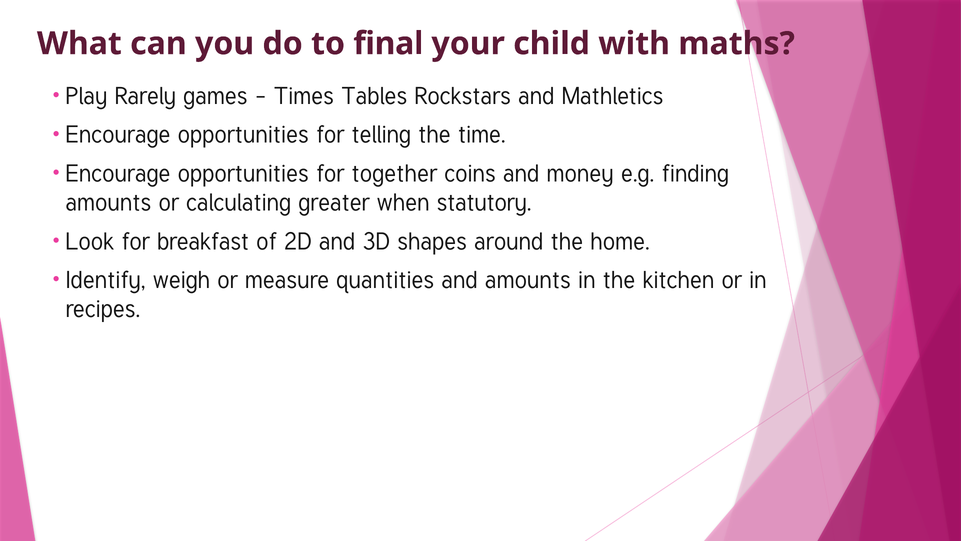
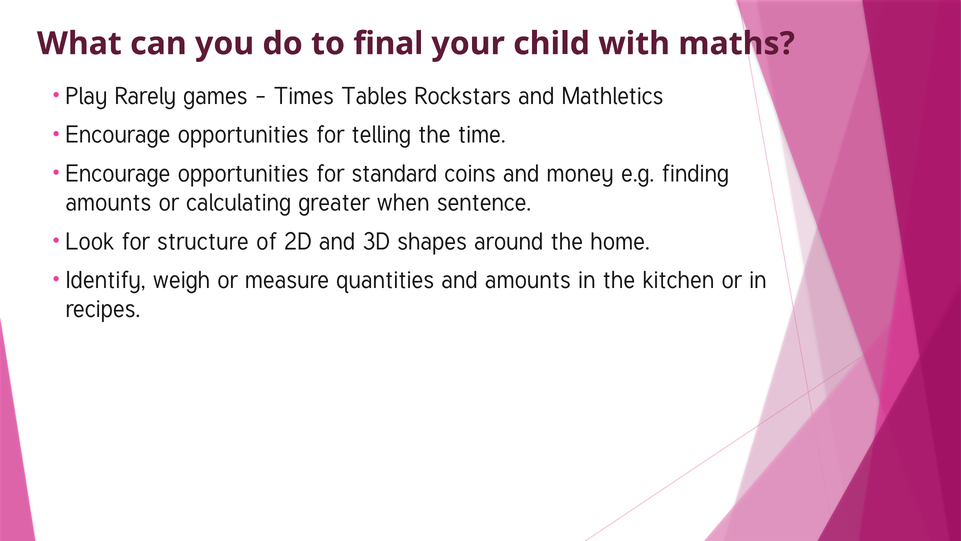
together: together -> standard (394, 174)
statutory: statutory -> sentence (484, 203)
breakfast: breakfast -> structure (203, 241)
